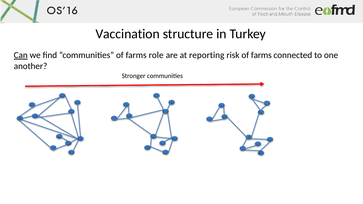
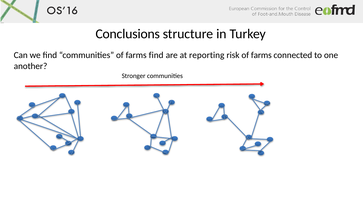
Vaccination: Vaccination -> Conclusions (128, 34)
Can underline: present -> none (21, 55)
farms role: role -> find (156, 55)
